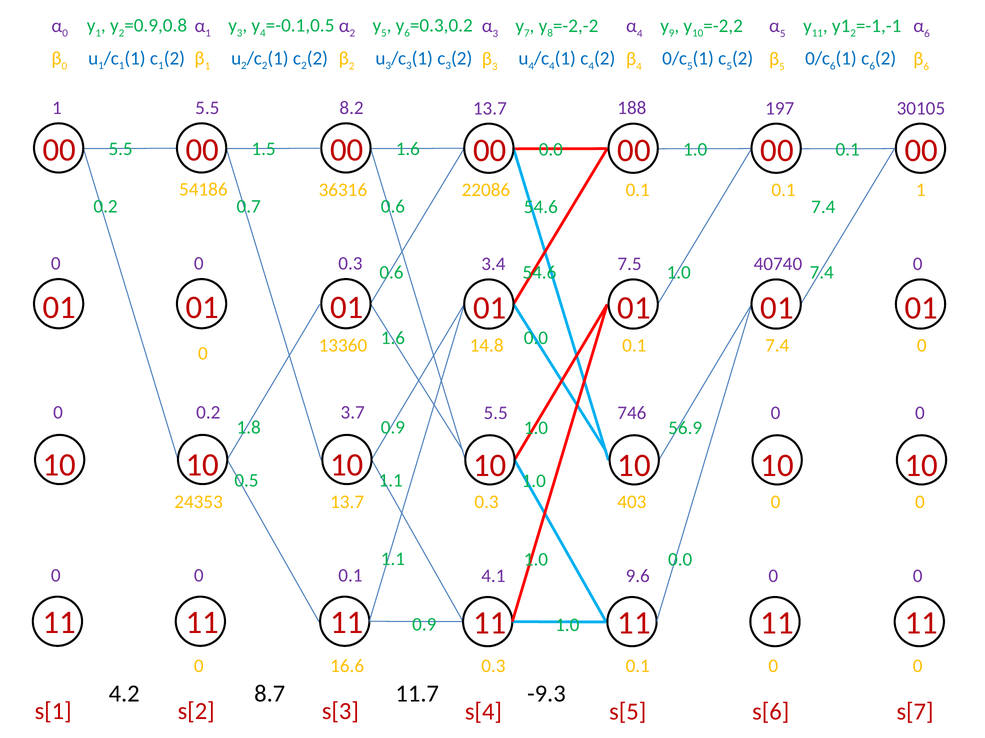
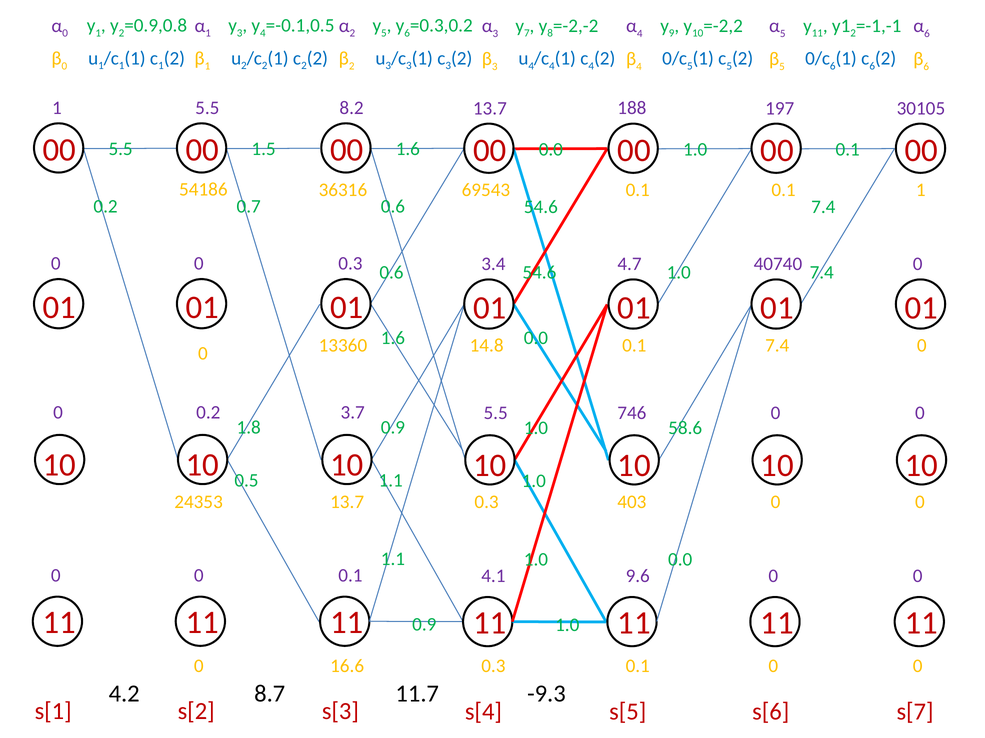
22086: 22086 -> 69543 (486, 190)
7.5: 7.5 -> 4.7 (629, 264)
56.9: 56.9 -> 58.6 (685, 428)
